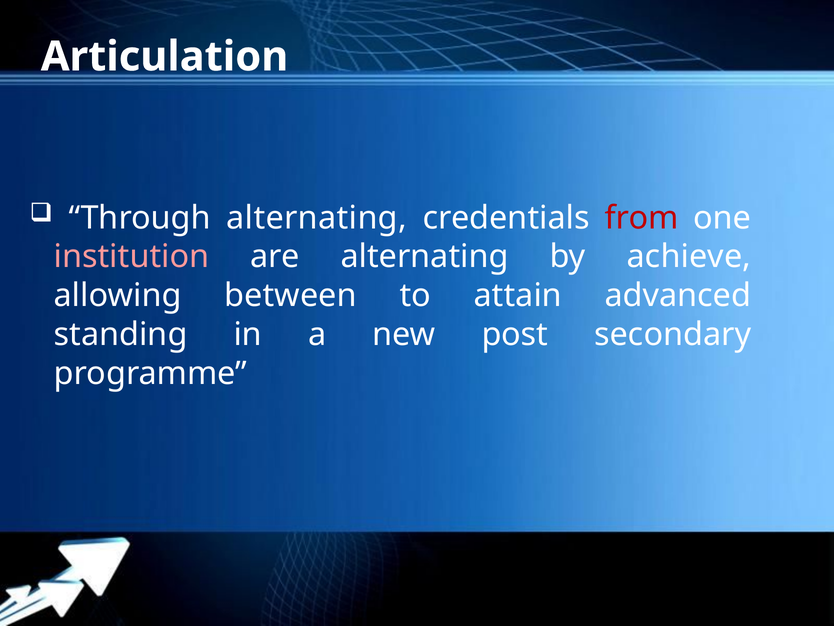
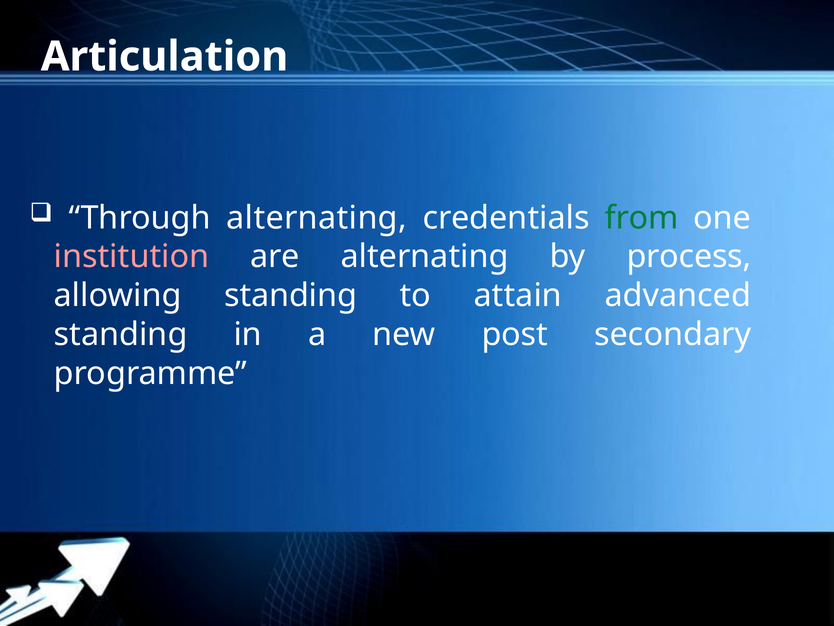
from colour: red -> green (642, 218)
achieve: achieve -> process (689, 257)
allowing between: between -> standing (291, 295)
